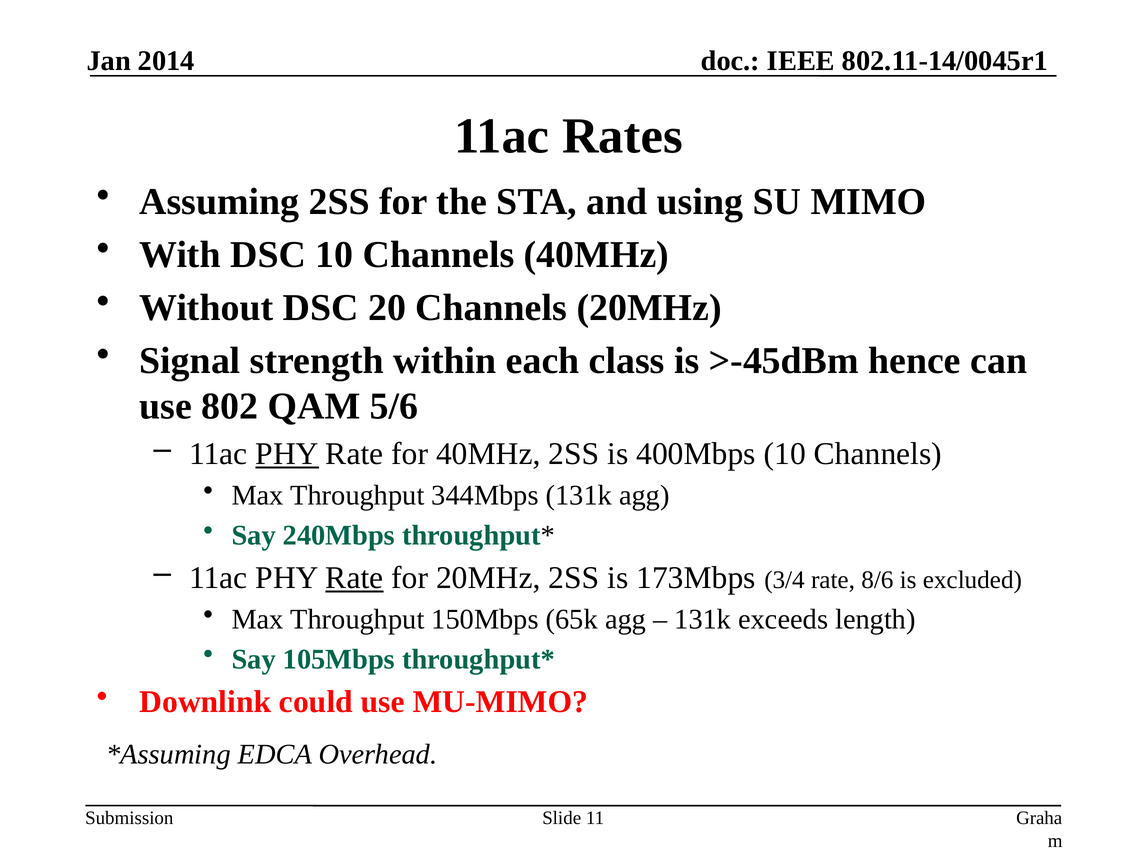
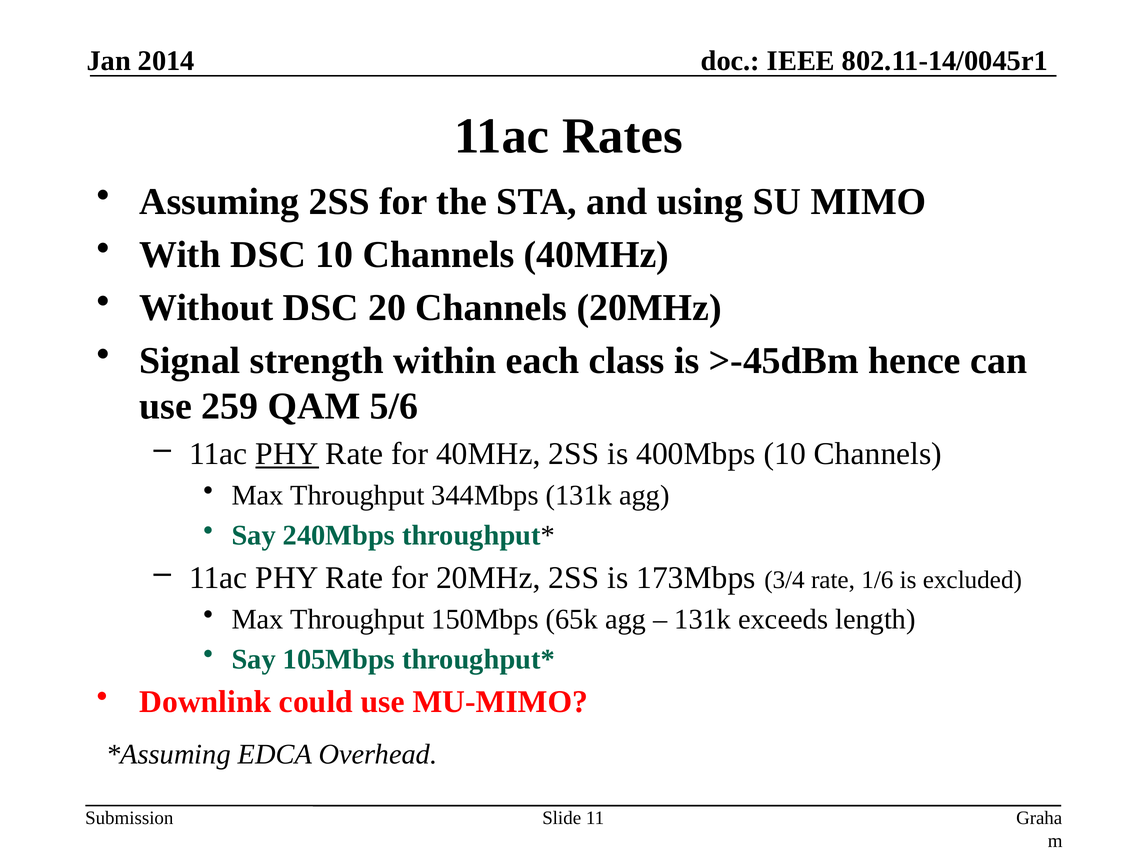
802: 802 -> 259 (230, 406)
Rate underline: present -> none (354, 578)
8/6: 8/6 -> 1/6 (877, 580)
